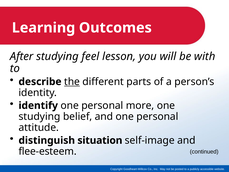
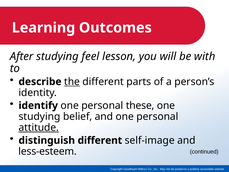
more: more -> these (140, 105)
attitude underline: none -> present (39, 127)
distinguish situation: situation -> different (100, 140)
flee-esteem: flee-esteem -> less-esteem (48, 151)
